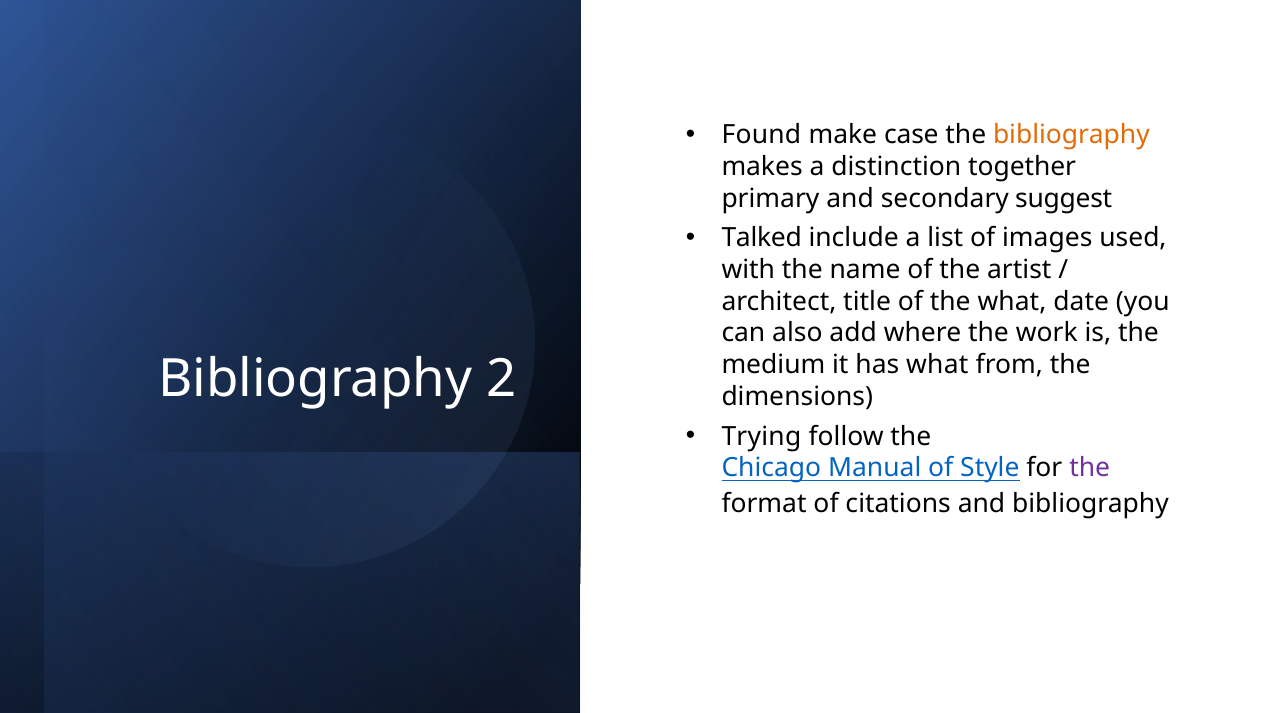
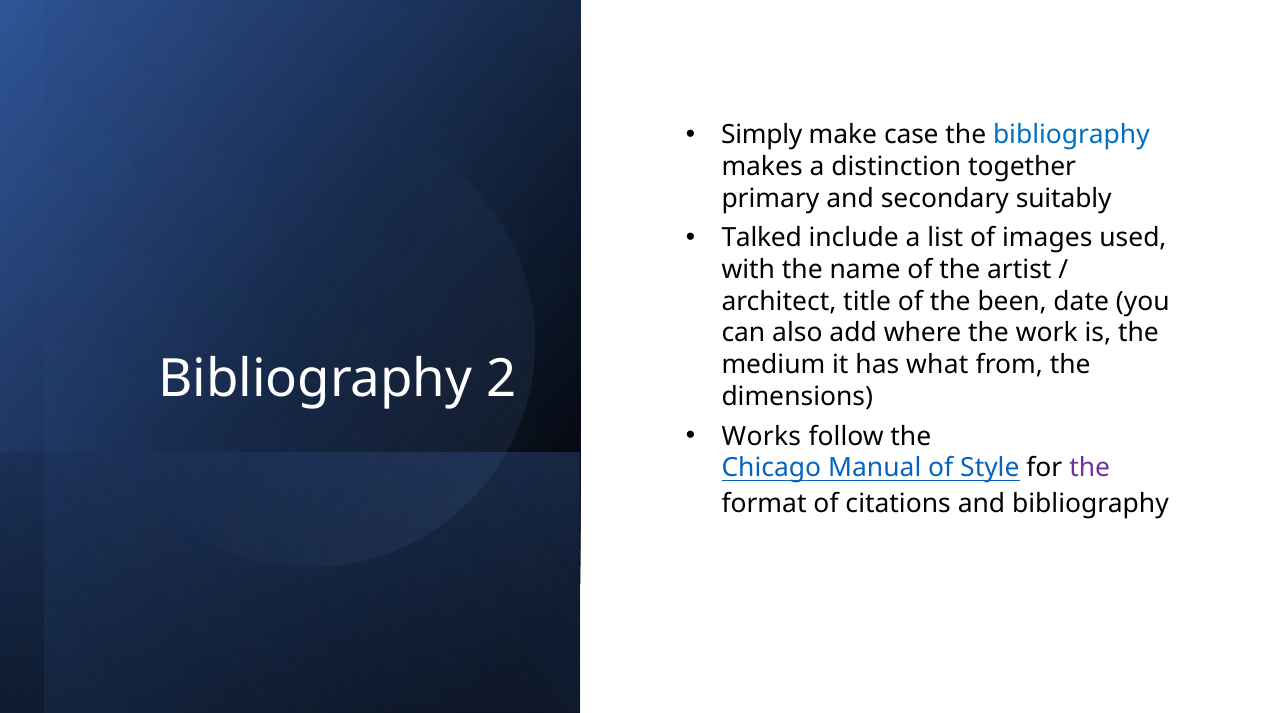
Found: Found -> Simply (762, 135)
bibliography colour: orange -> blue (1071, 135)
suggest: suggest -> suitably (1064, 198)
the what: what -> been (1012, 302)
Trying: Trying -> Works (761, 437)
